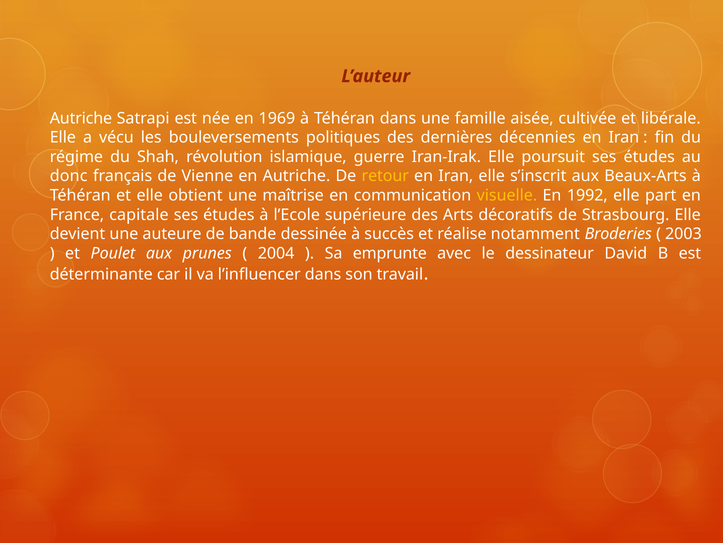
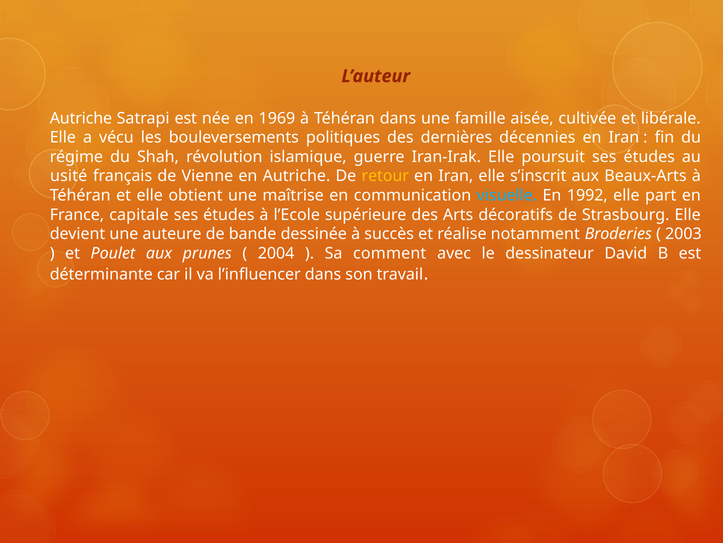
donc: donc -> usité (69, 176)
visuelle colour: yellow -> light blue (507, 195)
emprunte: emprunte -> comment (390, 253)
